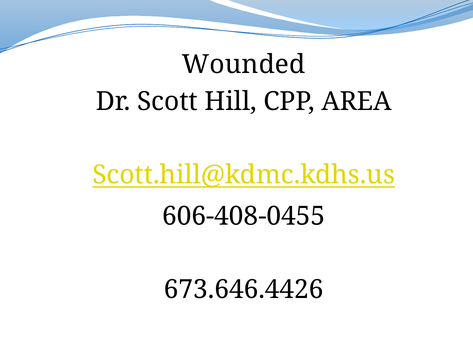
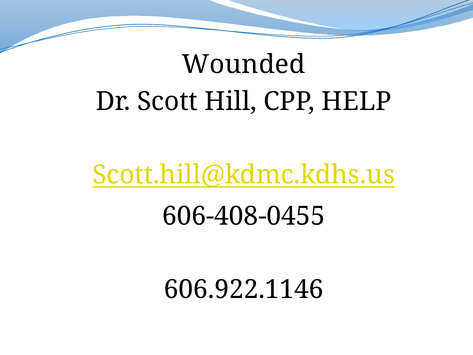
AREA: AREA -> HELP (356, 101)
673.646.4426: 673.646.4426 -> 606.922.1146 (244, 289)
